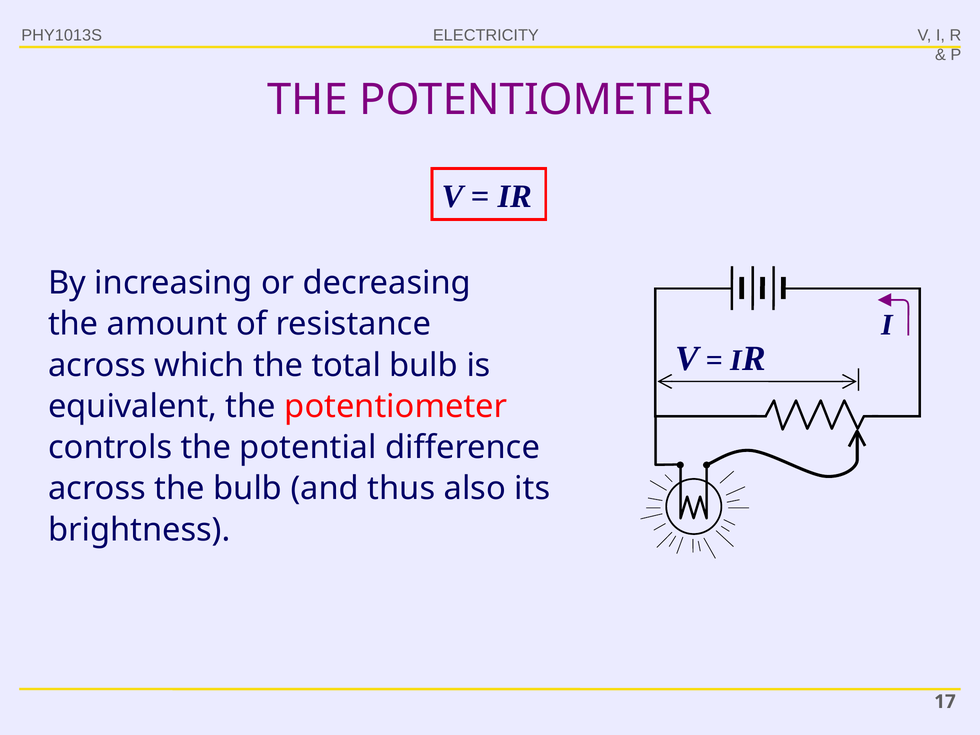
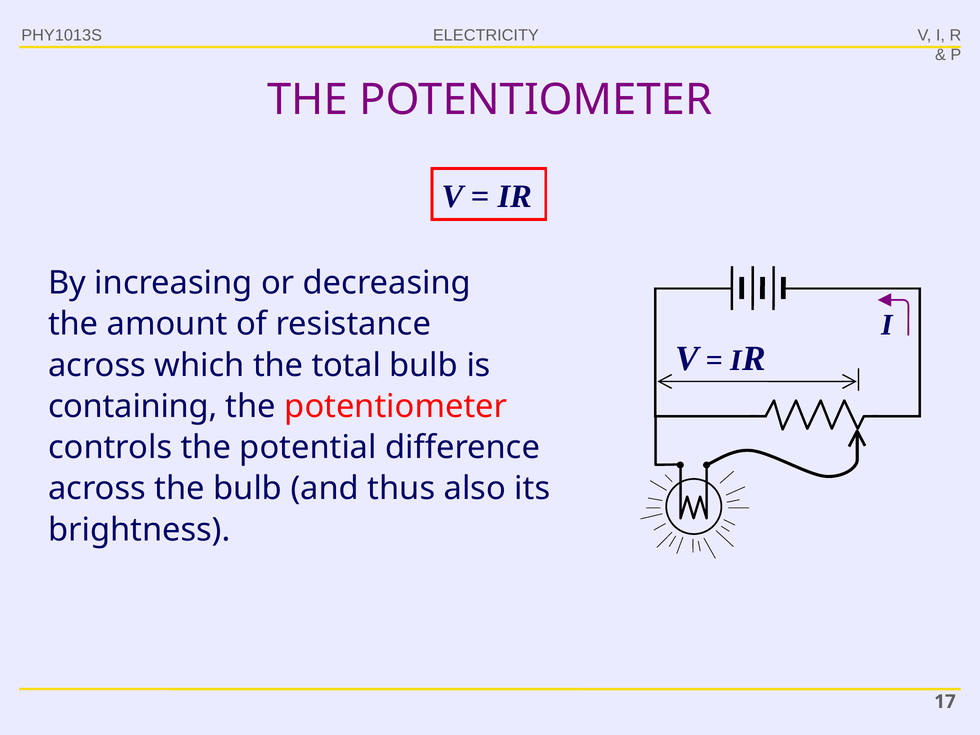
equivalent: equivalent -> containing (133, 406)
